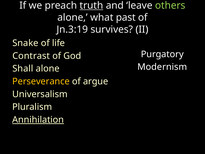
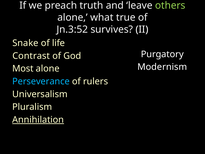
truth underline: present -> none (91, 5)
past: past -> true (126, 17)
Jn.3:19: Jn.3:19 -> Jn.3:52 (72, 29)
Shall: Shall -> Most (23, 69)
Perseverance colour: yellow -> light blue (41, 81)
argue: argue -> rulers (96, 81)
